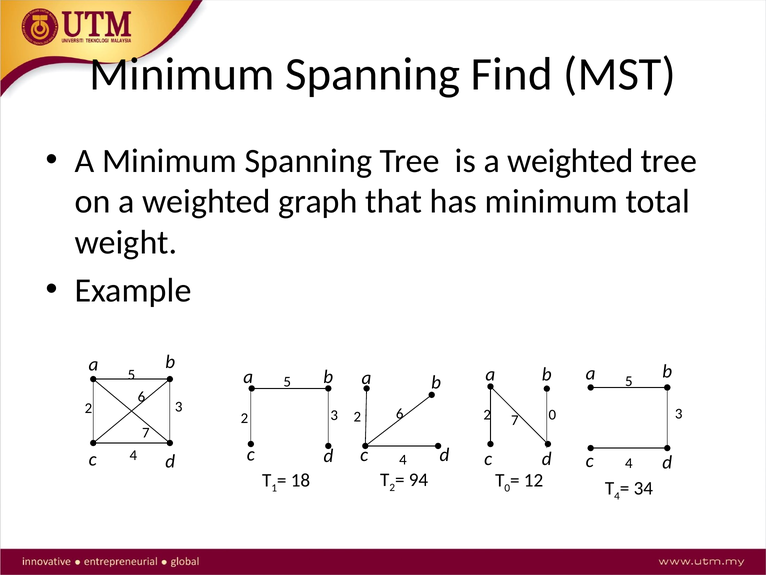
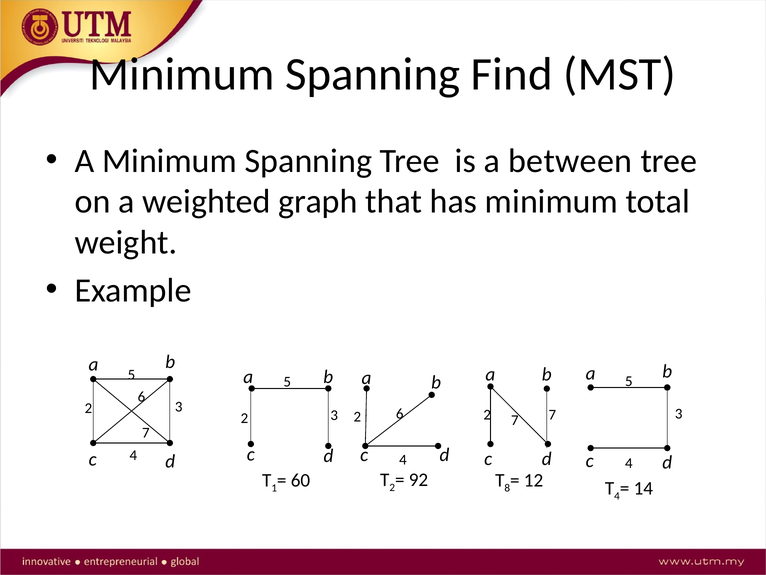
is a weighted: weighted -> between (570, 161)
2 0: 0 -> 7 (552, 414)
94: 94 -> 92 (418, 480)
0: 0 -> 8 (507, 487)
34: 34 -> 14 (643, 488)
18: 18 -> 60 (300, 480)
